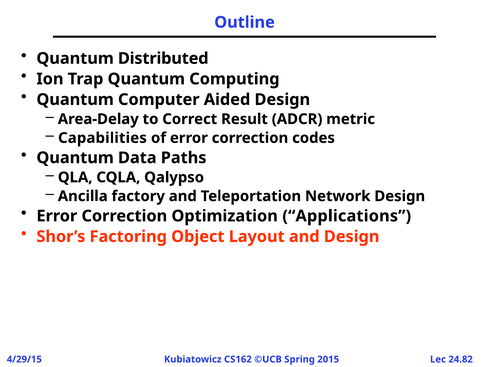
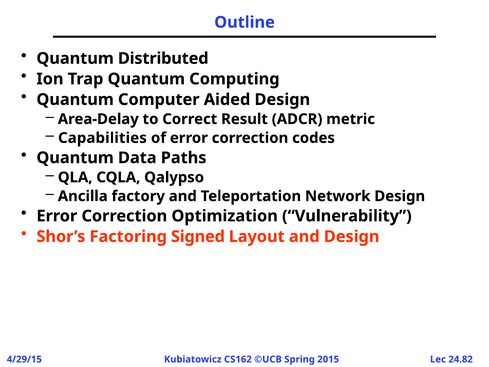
Applications: Applications -> Vulnerability (347, 216)
Object: Object -> Signed (198, 236)
